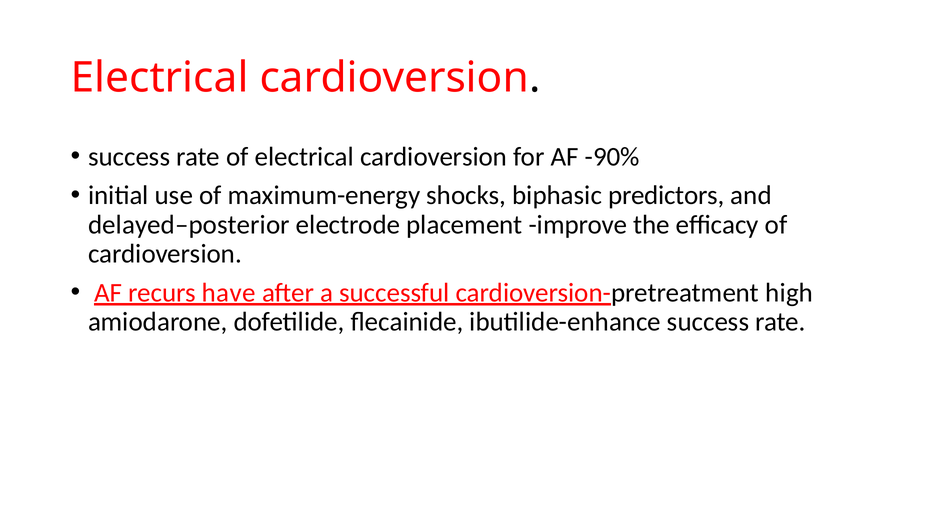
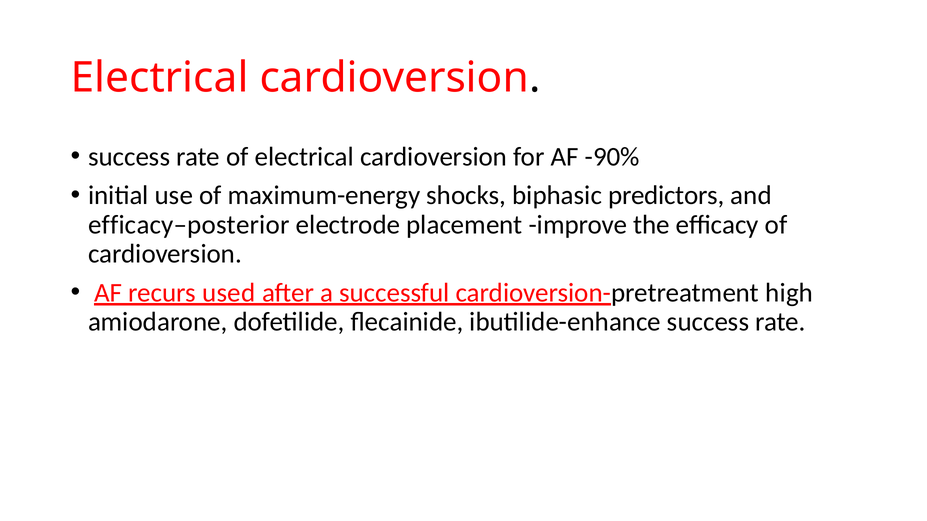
delayed–posterior: delayed–posterior -> efficacy–posterior (189, 225)
have: have -> used (229, 293)
